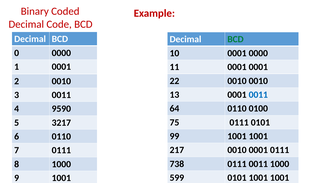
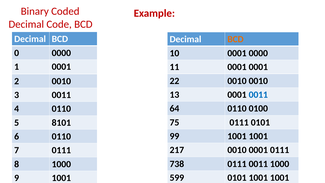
BCD colour: green -> orange (236, 39)
4 9590: 9590 -> 0110 (61, 109)
3217: 3217 -> 8101 (61, 123)
